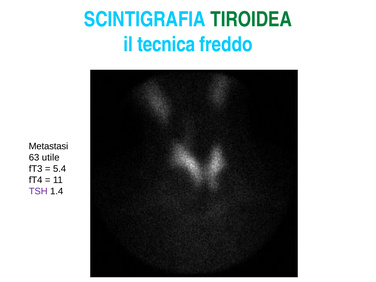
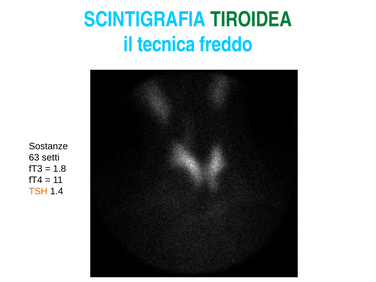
Metastasi: Metastasi -> Sostanze (48, 146)
utile: utile -> setti (51, 157)
5.4: 5.4 -> 1.8 (60, 169)
TSH colour: purple -> orange (38, 191)
